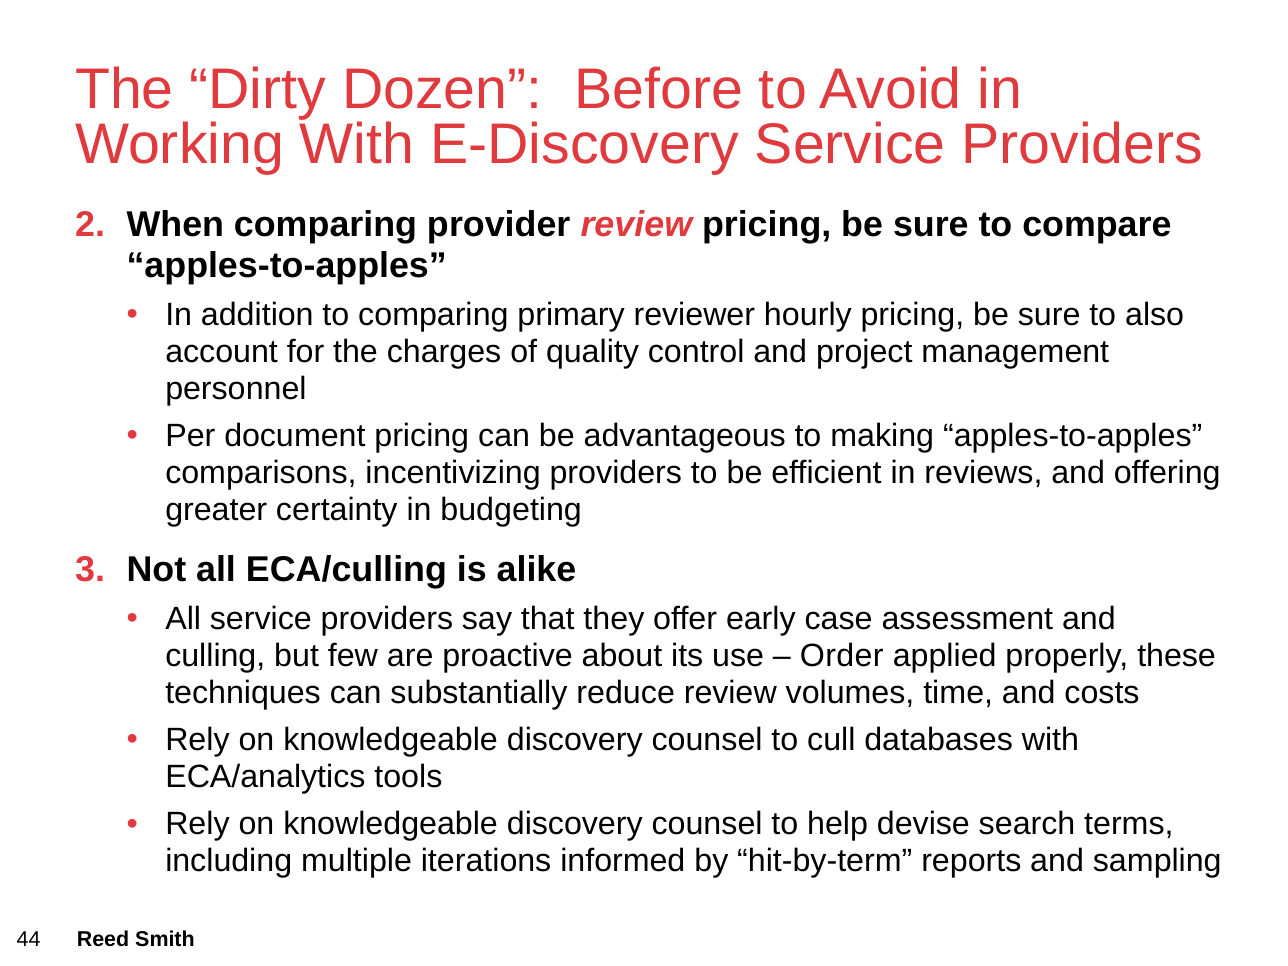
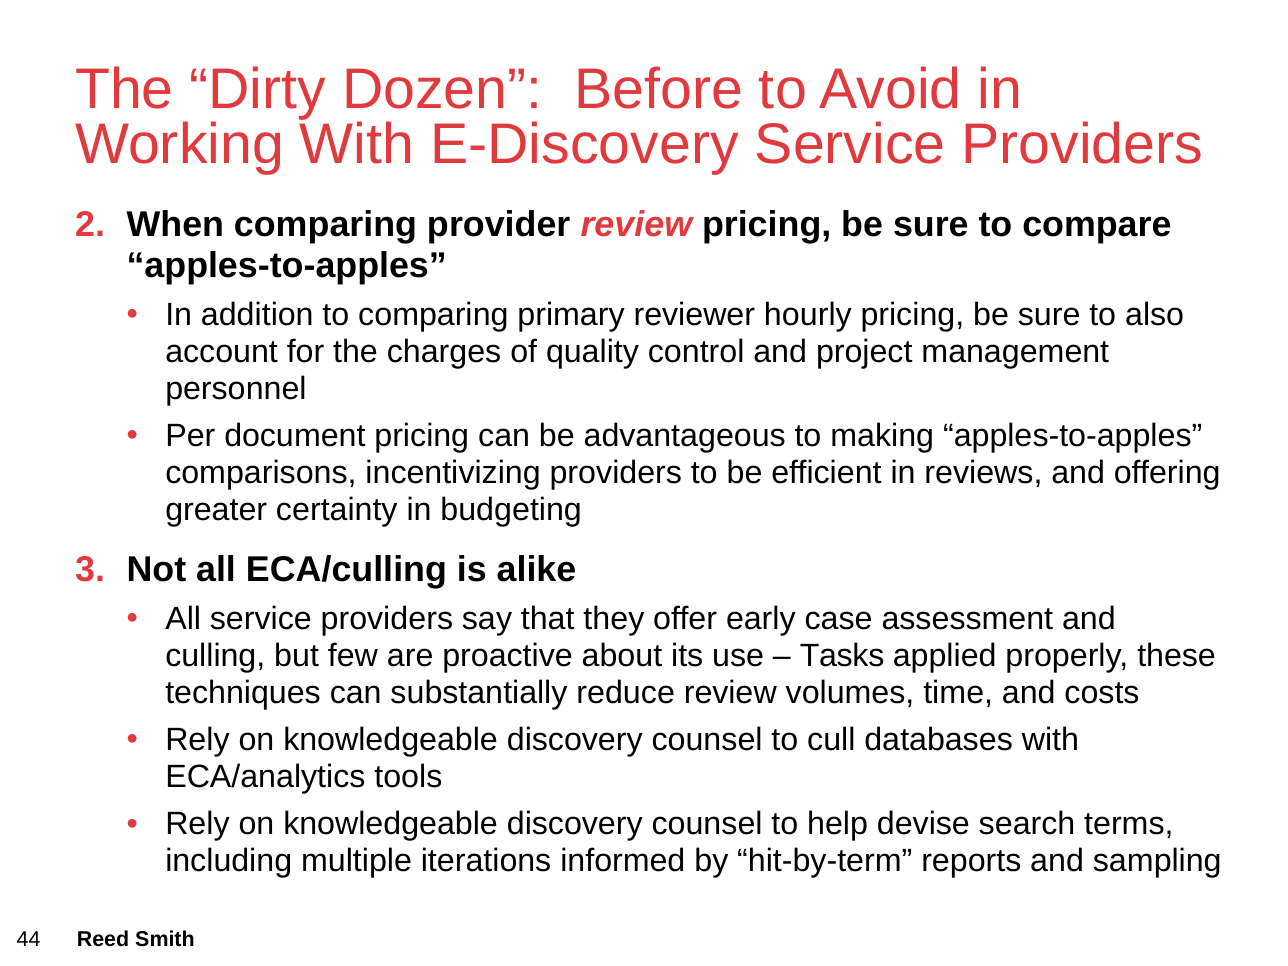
Order: Order -> Tasks (842, 656)
